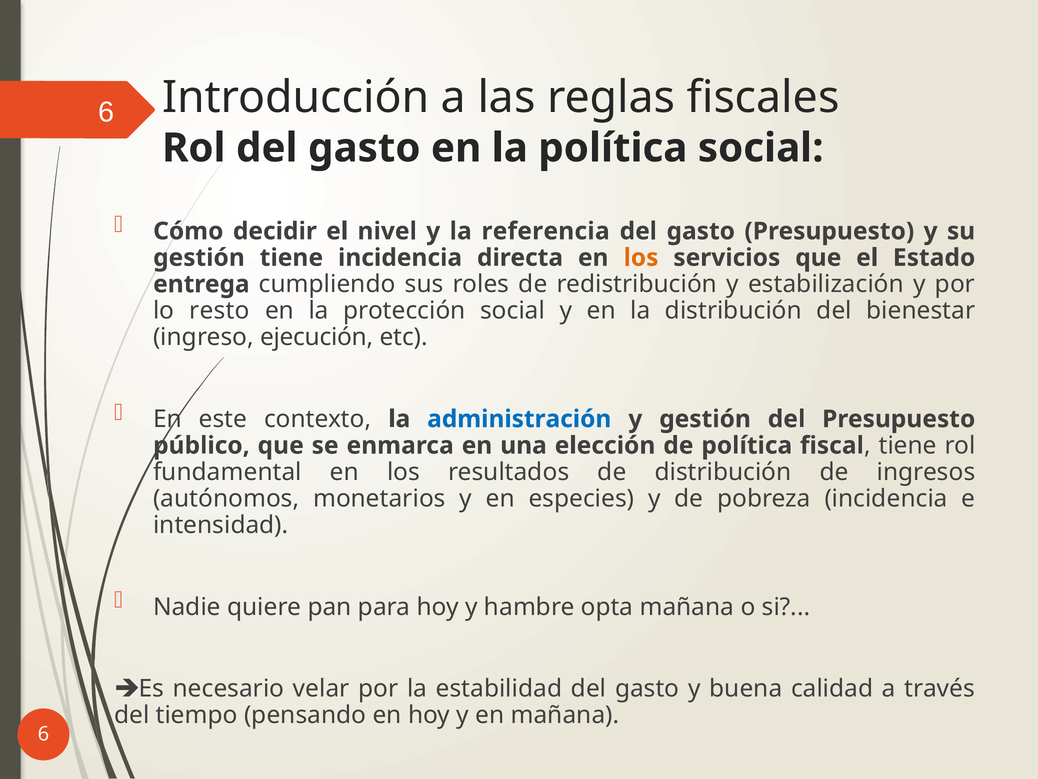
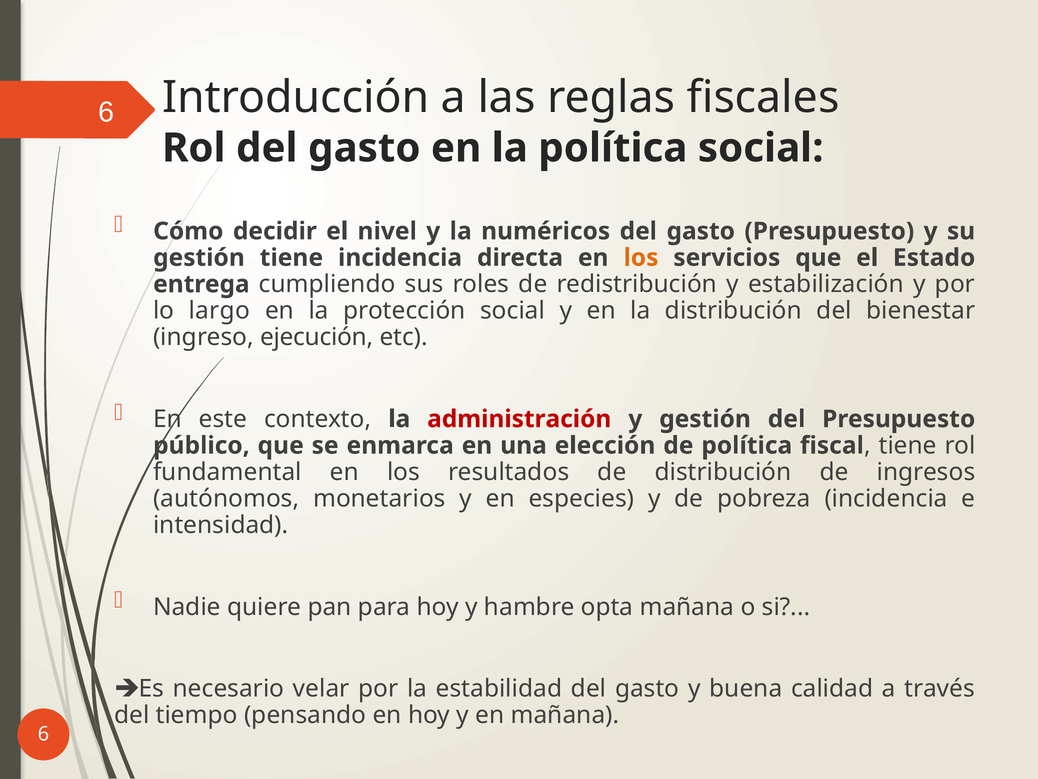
referencia: referencia -> numéricos (546, 231)
resto: resto -> largo (219, 311)
administración colour: blue -> red (519, 419)
